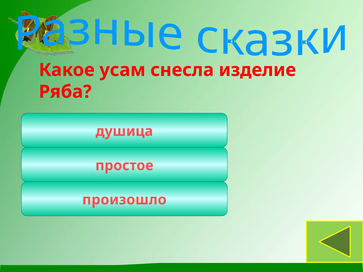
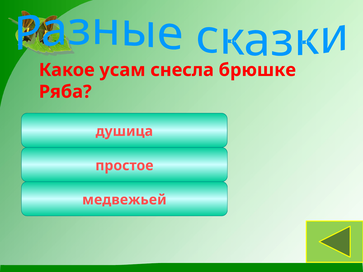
изделие: изделие -> брюшке (257, 70)
произошло: произошло -> медвежьей (124, 200)
